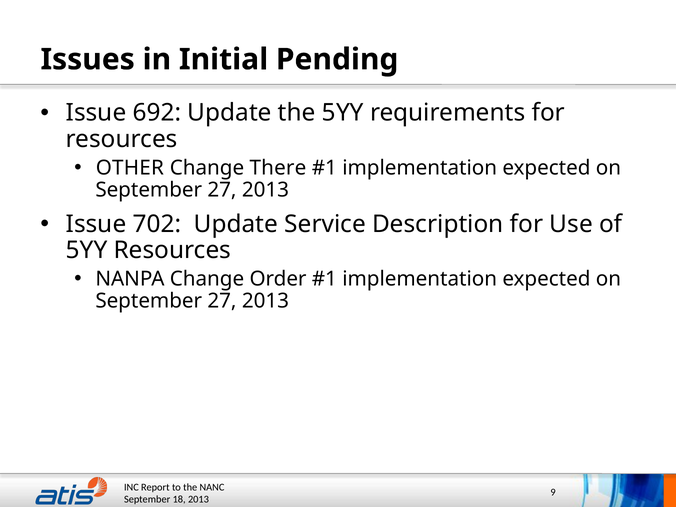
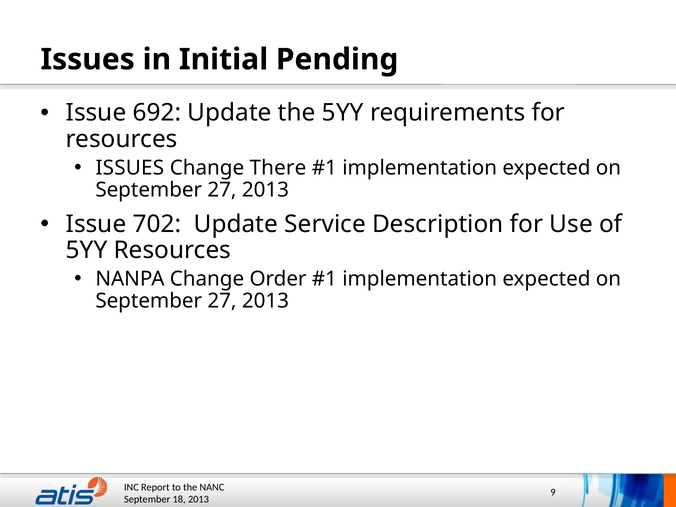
OTHER: OTHER -> ISSUES (130, 168)
